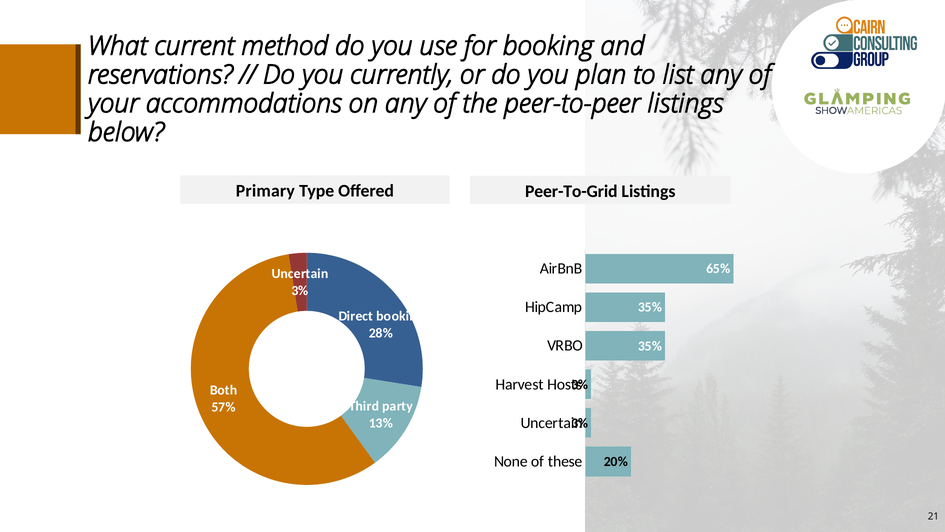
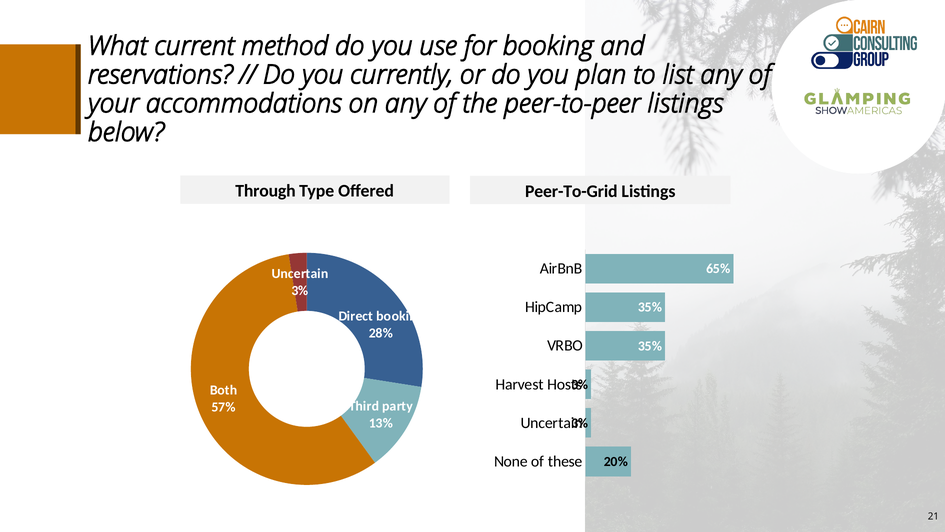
Primary: Primary -> Through (265, 191)
